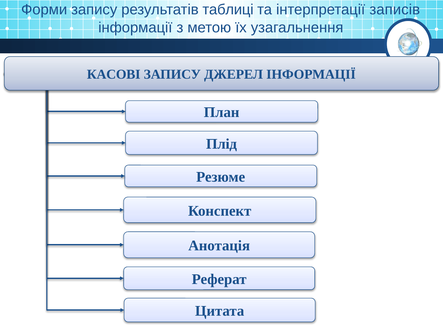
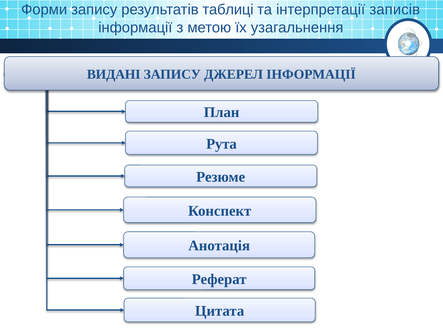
КАСОВІ: КАСОВІ -> ВИДАНІ (114, 74)
Плід: Плід -> Рута (222, 144)
